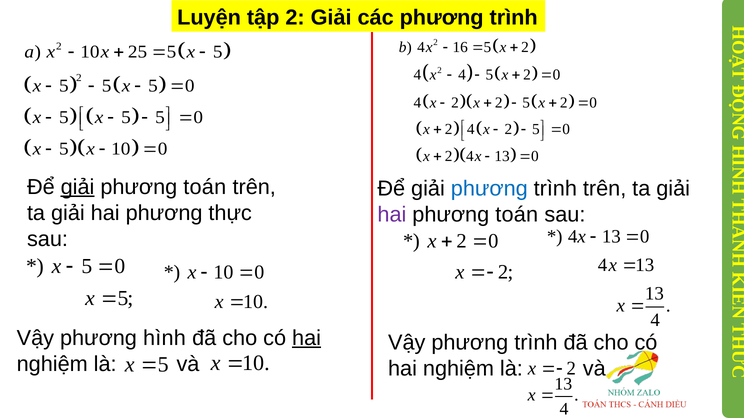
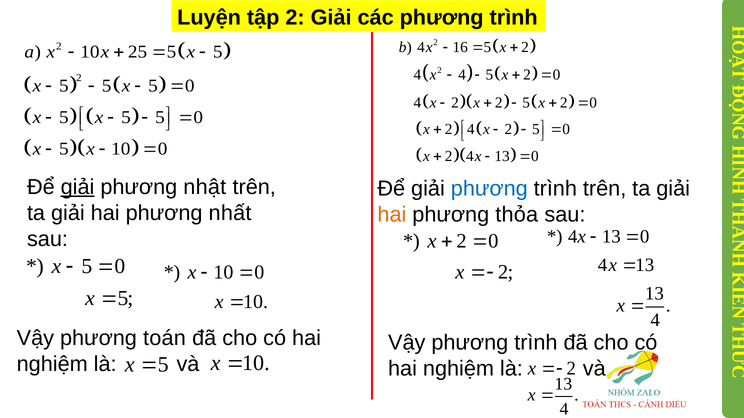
toán: toán -> nhật (205, 187)
thực: thực -> nhất (230, 213)
hai colour: purple -> orange (392, 215)
toán: toán -> thỏa (517, 215)
hình: hình -> toán (164, 338)
hai underline: present -> none (307, 338)
